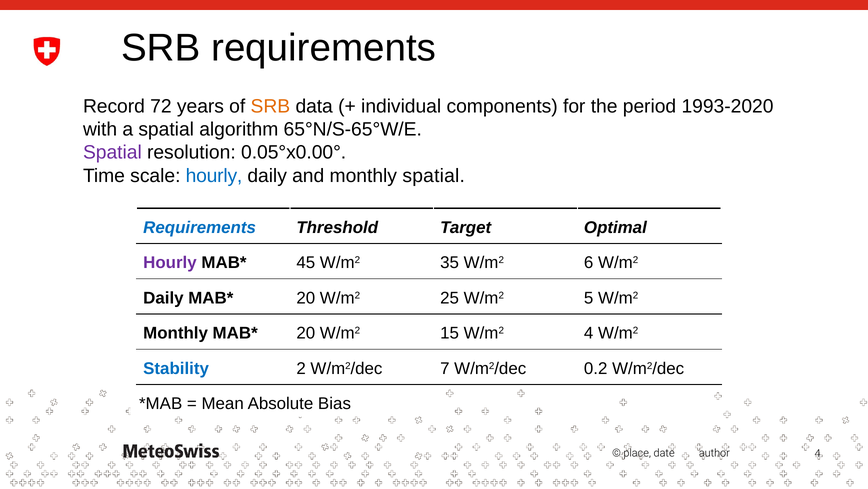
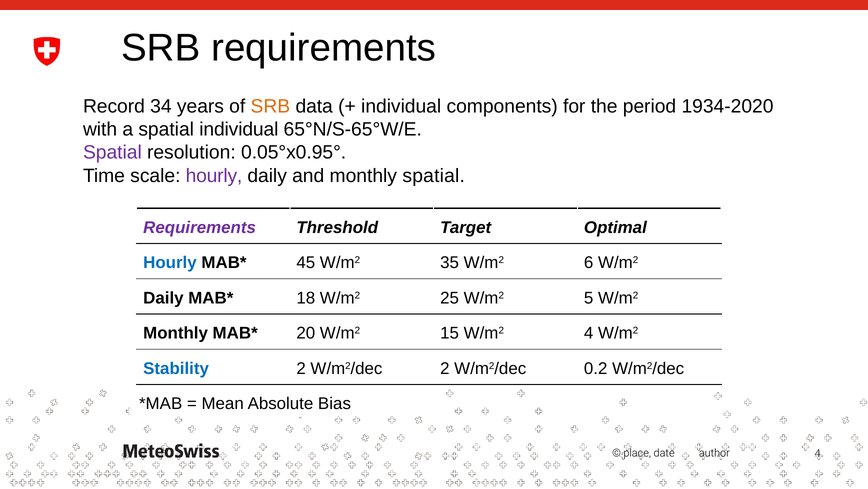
72: 72 -> 34 (161, 106)
1993-2020: 1993-2020 -> 1934-2020 (728, 106)
spatial algorithm: algorithm -> individual (239, 129)
0.05°x0.00°: 0.05°x0.00° -> 0.05°x0.95° (294, 152)
hourly colour: blue -> purple (214, 175)
Requirements colour: blue -> purple (200, 227)
Hourly colour: purple -> blue (170, 262)
20: 20 -> 18 (306, 298)
W/m2/dec 7: 7 -> 2 (445, 368)
